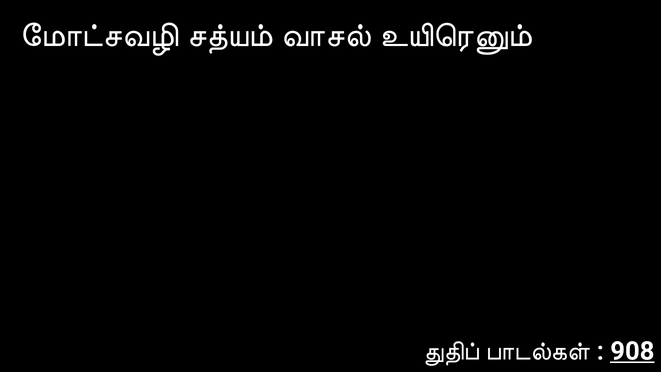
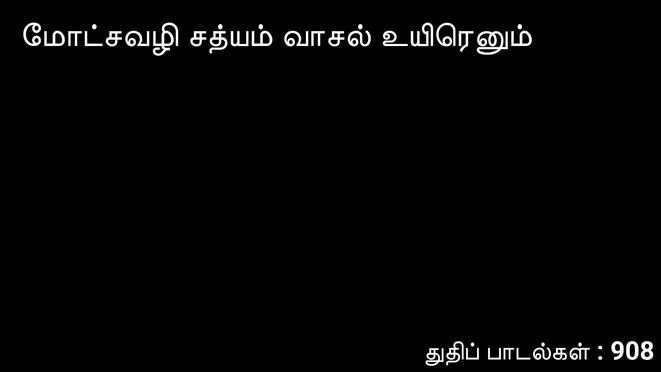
908 underline: present -> none (632, 351)
